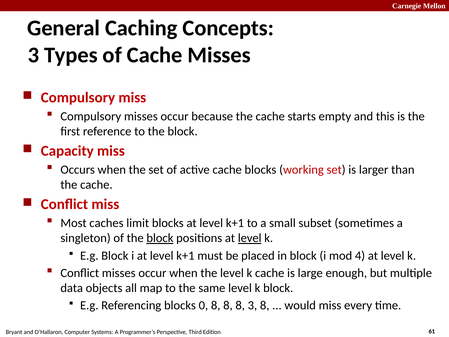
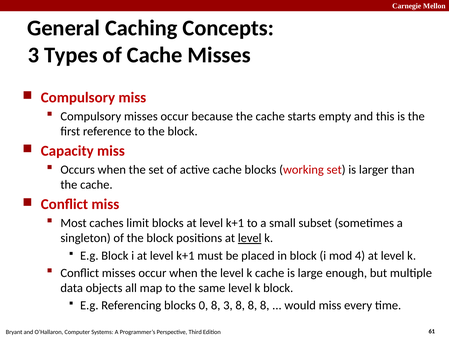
block underline: present -> none (160, 238)
0 8 8: 8 -> 3 (228, 305)
3: 3 -> 8 (252, 305)
